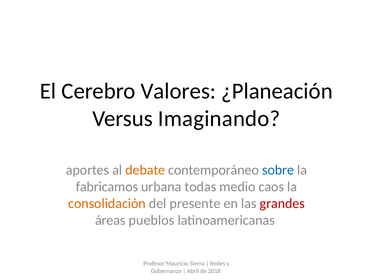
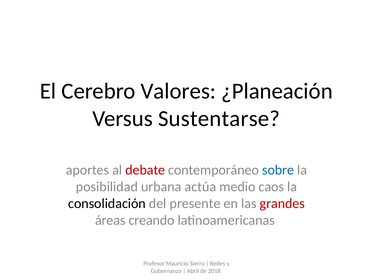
Imaginando: Imaginando -> Sustentarse (219, 118)
debate colour: orange -> red (145, 170)
fabricamos: fabricamos -> posibilidad (107, 187)
todas: todas -> actúa (200, 187)
consolidación colour: orange -> black (107, 203)
pueblos: pueblos -> creando (152, 220)
